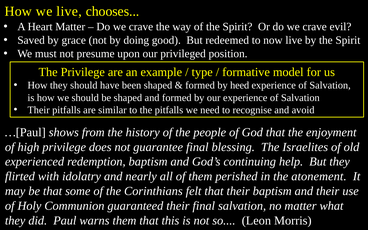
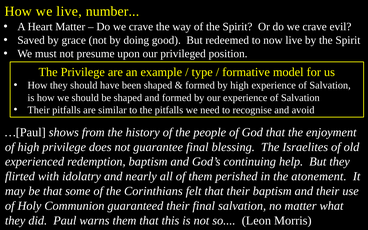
chooses: chooses -> number (113, 11)
by heed: heed -> high (240, 85)
